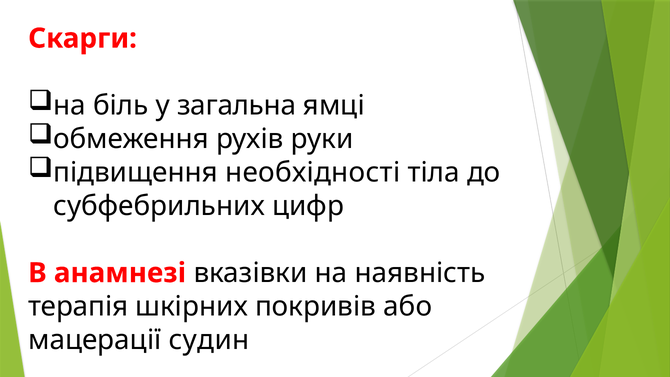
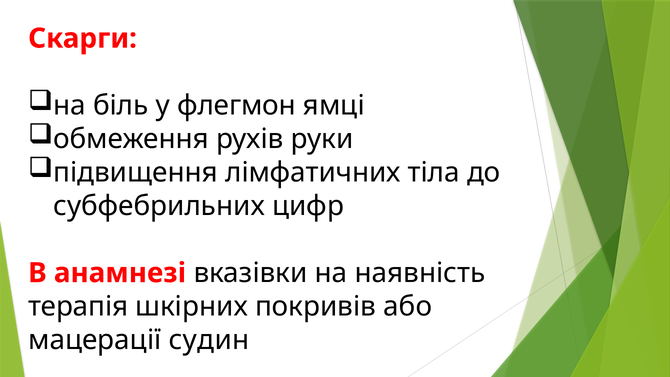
загальна: загальна -> флегмон (237, 105)
необхідності: необхідності -> лімфатичних (313, 172)
